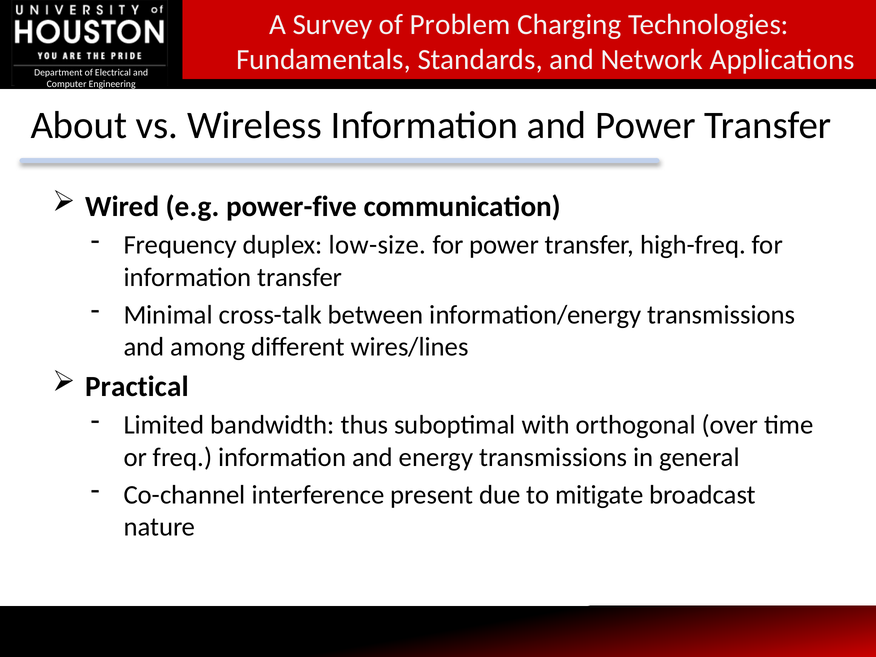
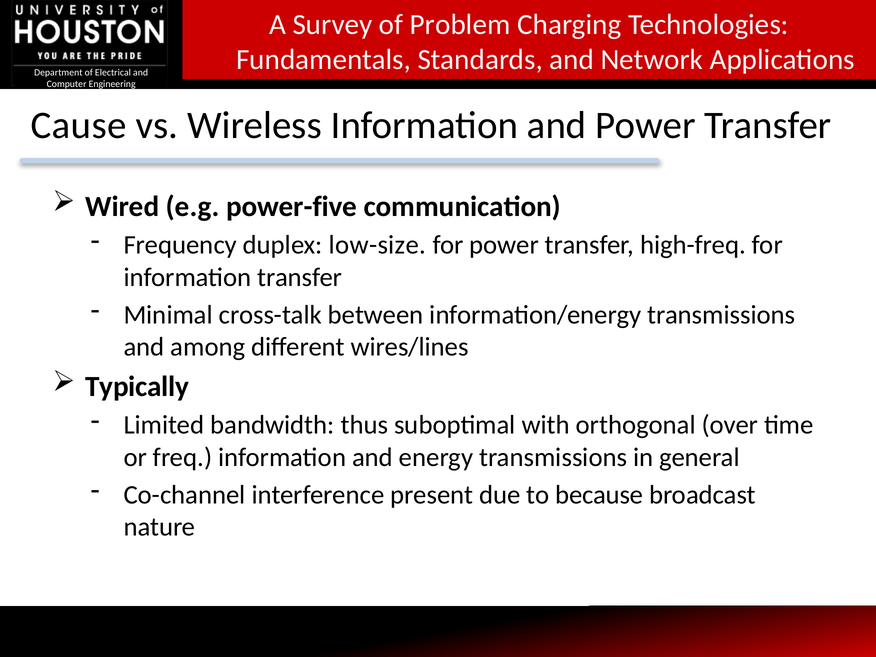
About: About -> Cause (79, 125)
Practical: Practical -> Typically (137, 386)
mitigate: mitigate -> because (599, 495)
